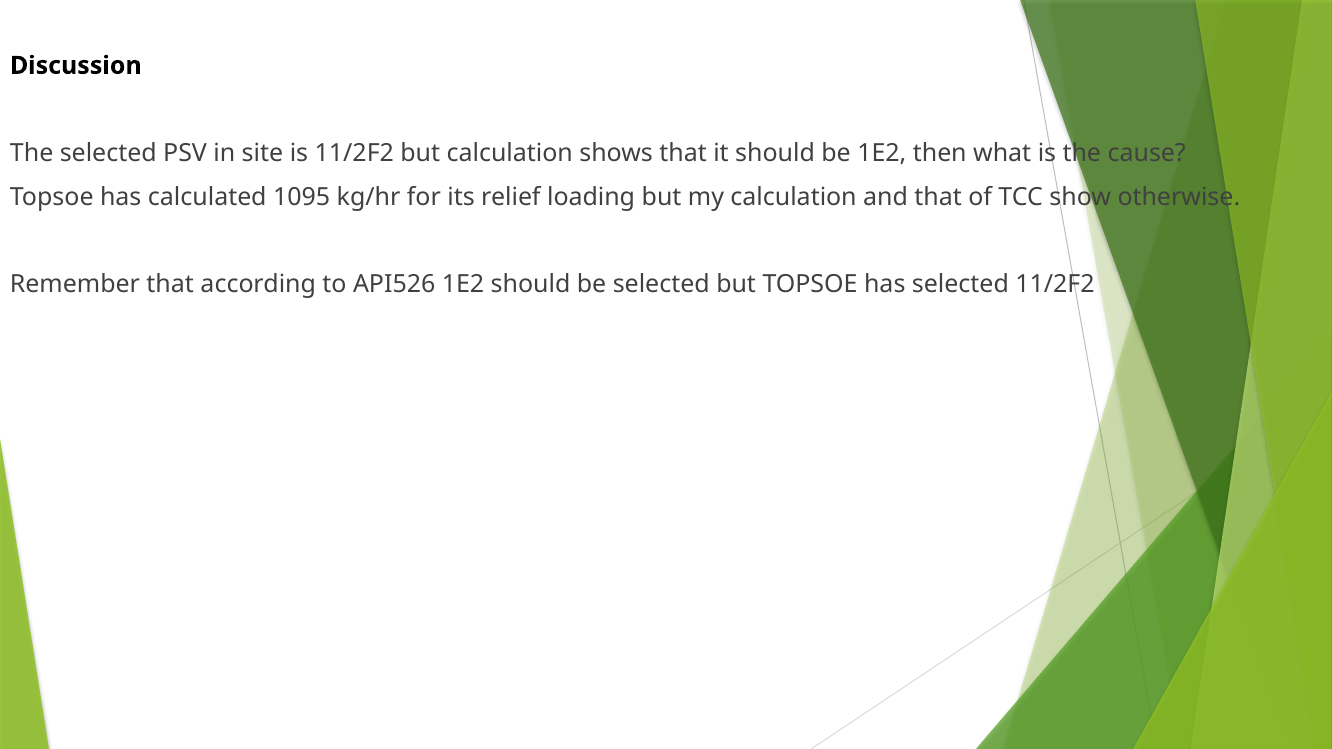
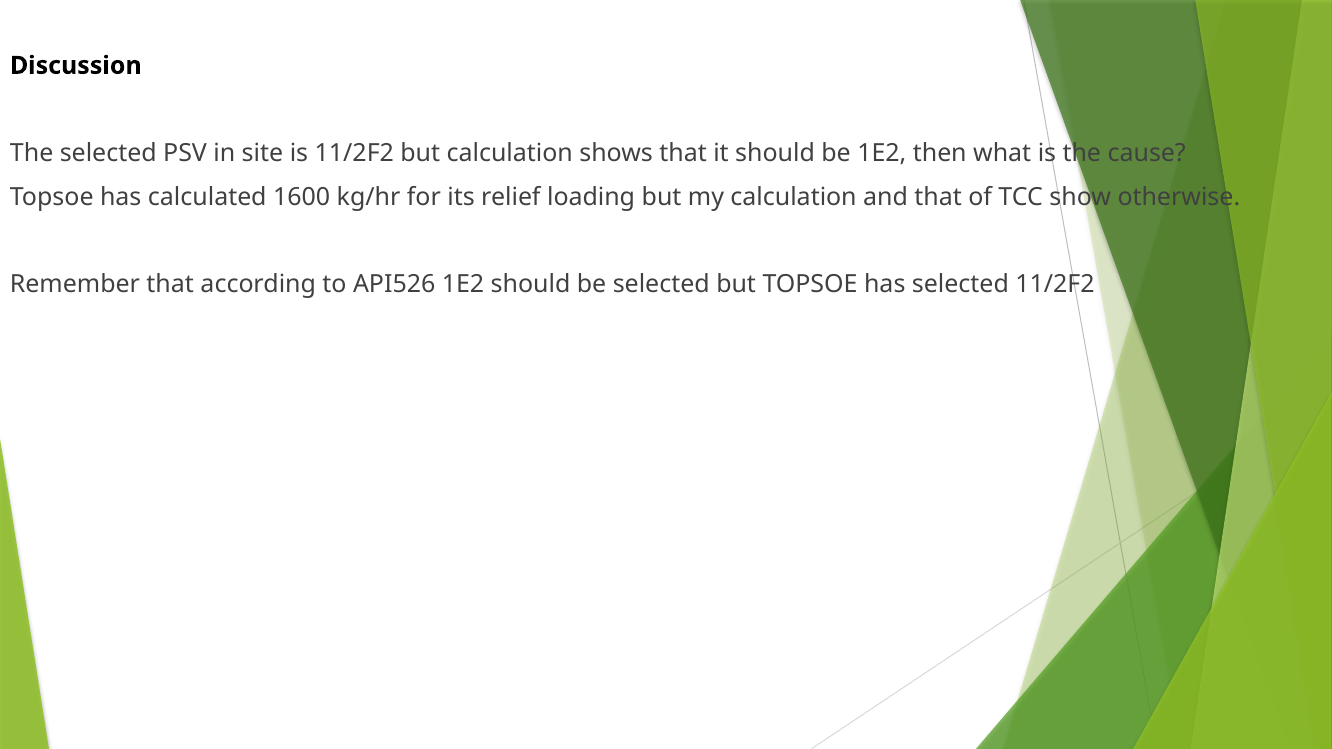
1095: 1095 -> 1600 (302, 197)
